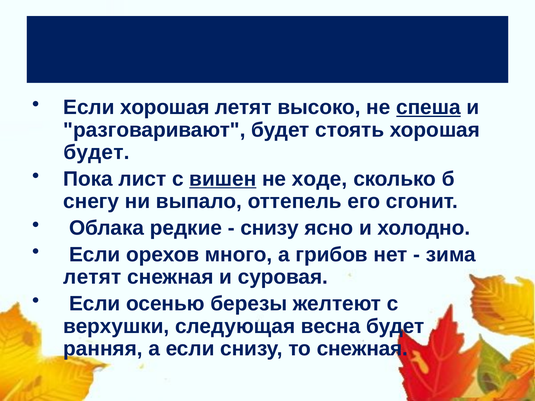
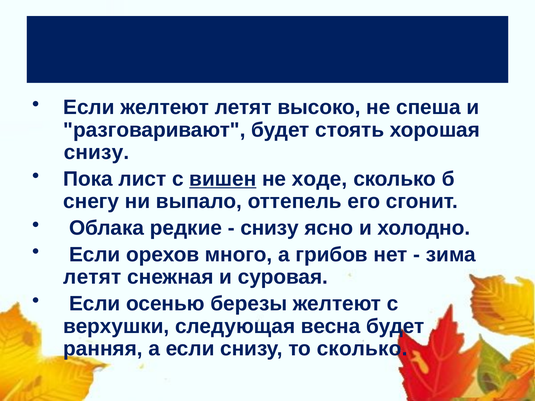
Если хорошая: хорошая -> желтеют (165, 107)
спеша underline: present -> none (428, 107)
будет: будет -> снизу (96, 152)
то снежная: снежная -> сколько (362, 349)
